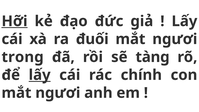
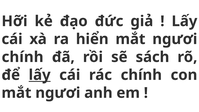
Hỡi underline: present -> none (15, 21)
đuối: đuối -> hiển (92, 39)
trong: trong -> chính (23, 57)
tàng: tàng -> sách (152, 57)
